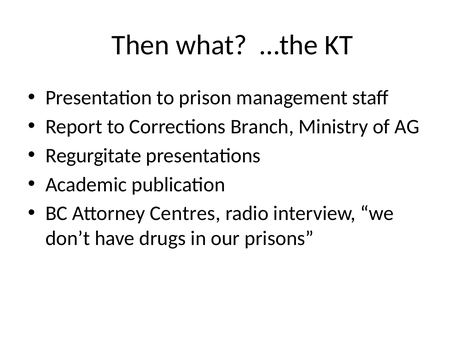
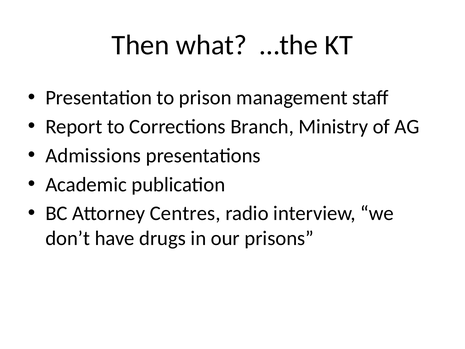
Regurgitate: Regurgitate -> Admissions (93, 155)
